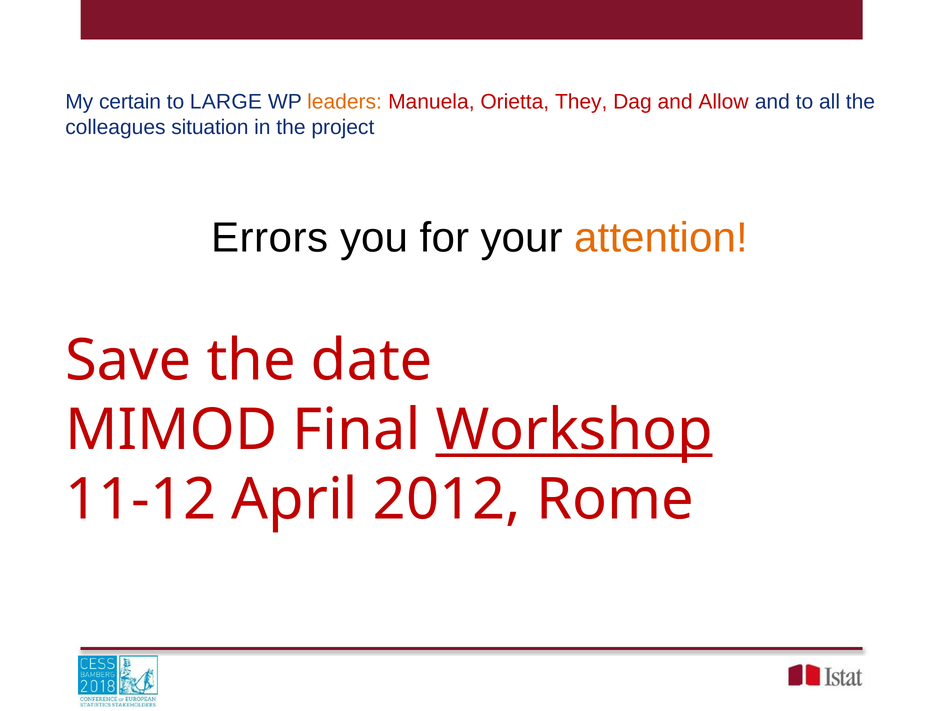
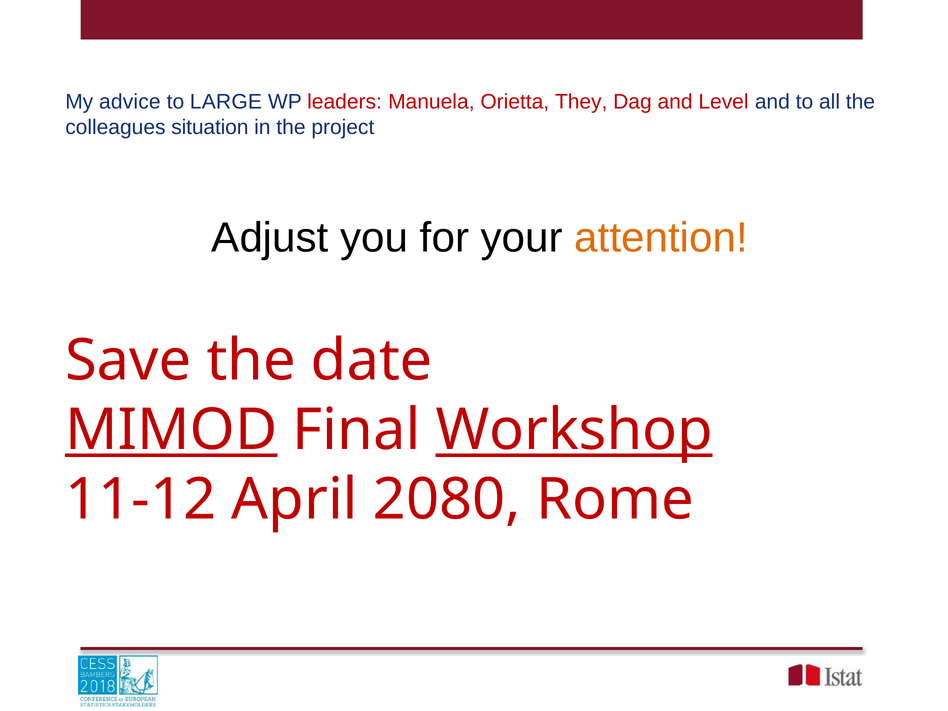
certain: certain -> advice (130, 102)
leaders colour: orange -> red (345, 102)
Allow: Allow -> Level (724, 102)
Errors: Errors -> Adjust (270, 238)
MIMOD underline: none -> present (171, 430)
2012: 2012 -> 2080 (447, 500)
